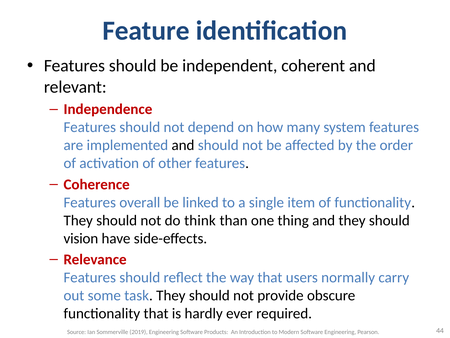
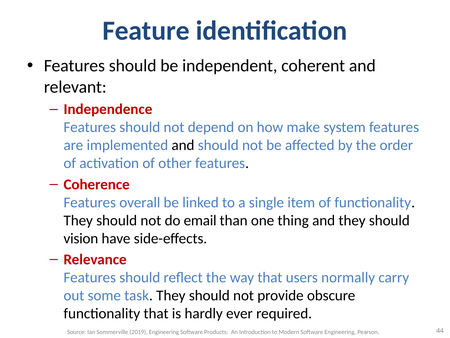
many: many -> make (303, 127)
think: think -> email (200, 220)
